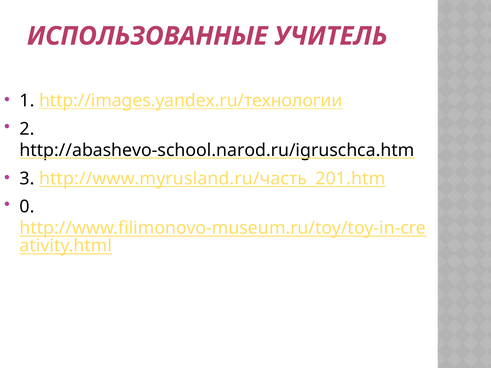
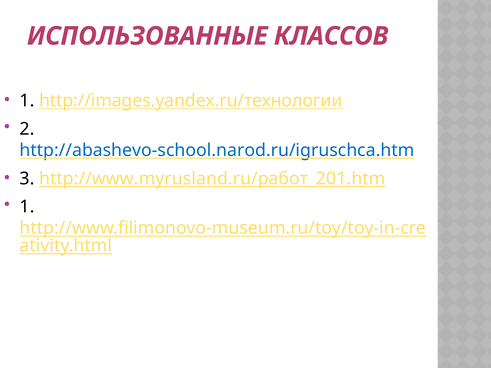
УЧИТЕЛЬ: УЧИТЕЛЬ -> КЛАССОВ (331, 36)
http://abashevo-school.narod.ru/igruschca.htm colour: black -> blue (217, 150)
http://www.myrusland.ru/часть_201.htm: http://www.myrusland.ru/часть_201.htm -> http://www.myrusland.ru/работ_201.htm (212, 179)
0: 0 -> 1 (27, 207)
